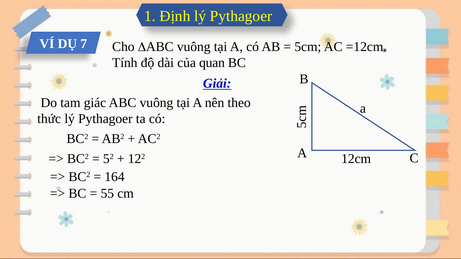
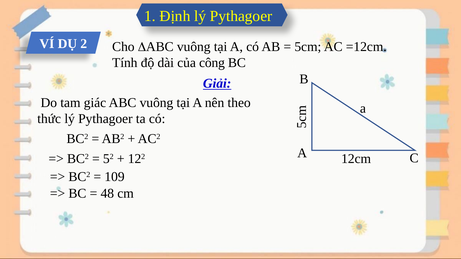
7: 7 -> 2 (84, 44)
quan: quan -> công (212, 63)
164: 164 -> 109 (115, 177)
55: 55 -> 48 (107, 194)
